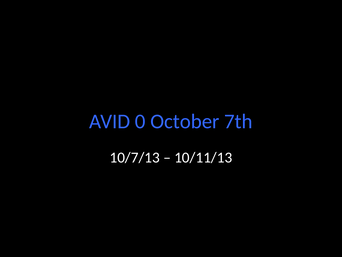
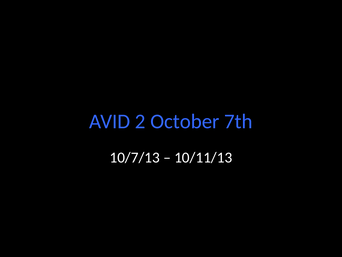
0: 0 -> 2 (140, 121)
